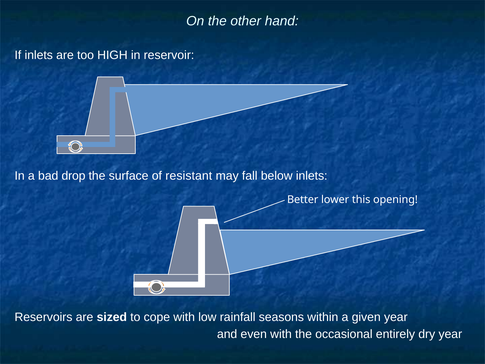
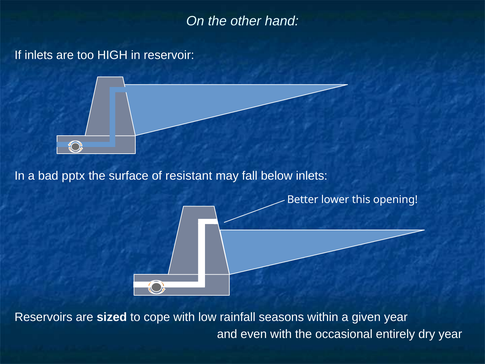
drop: drop -> pptx (73, 176)
